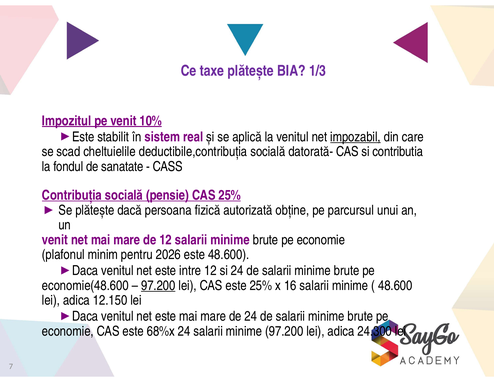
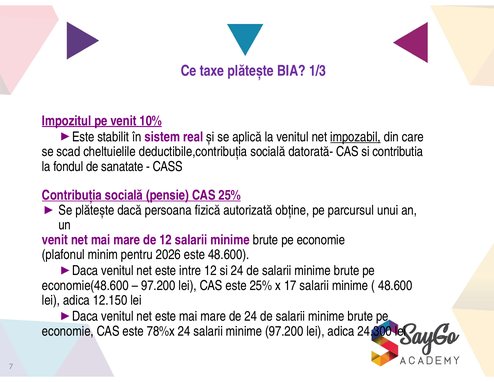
97.200 underline: present -> none (158, 285)
16: 16 -> 17 (290, 285)
68%x: 68%x -> 78%x (161, 331)
